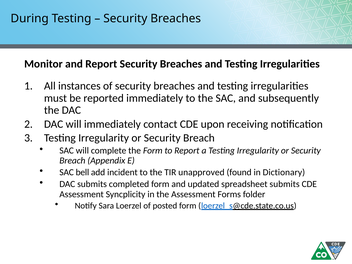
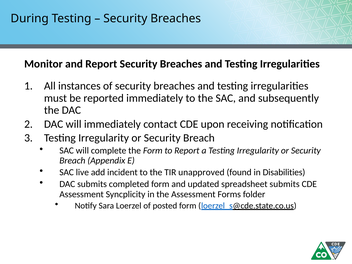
bell: bell -> live (82, 172)
Dictionary: Dictionary -> Disabilities (284, 172)
